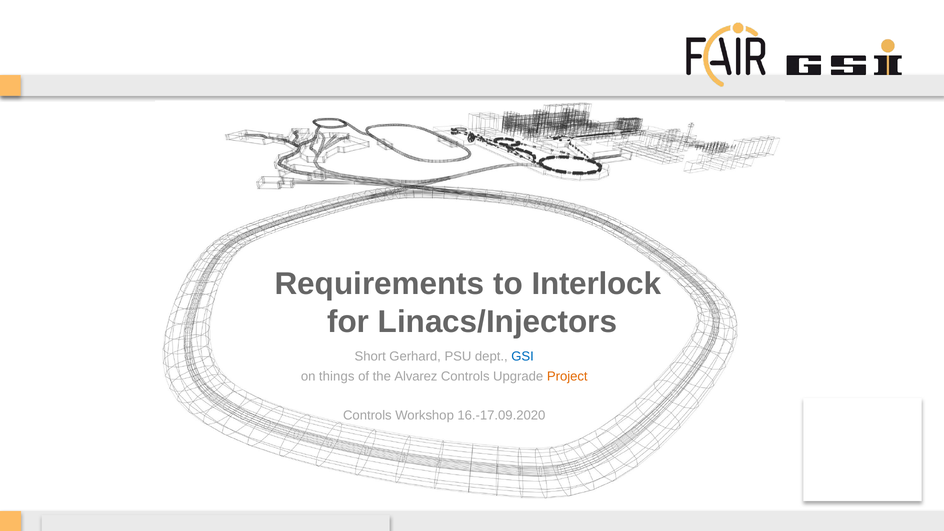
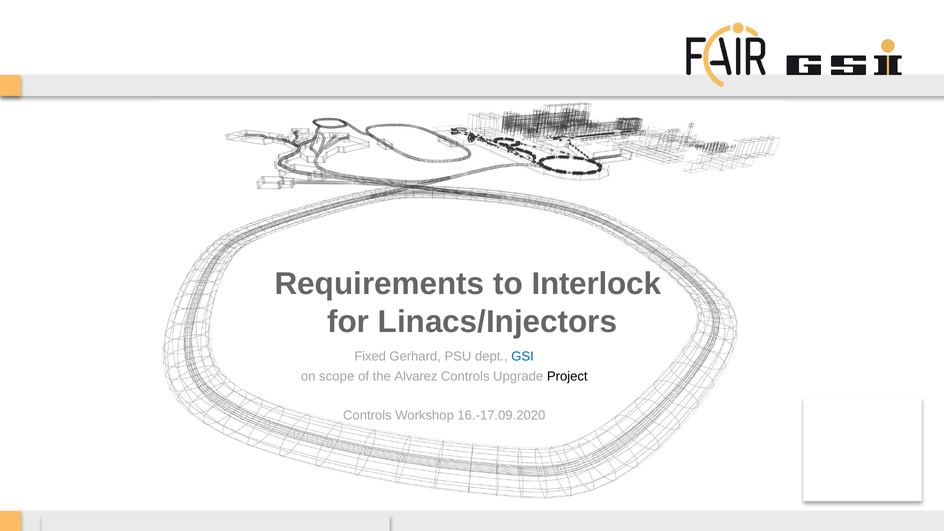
Short: Short -> Fixed (370, 357)
things: things -> scope (337, 376)
Project colour: orange -> black (567, 376)
